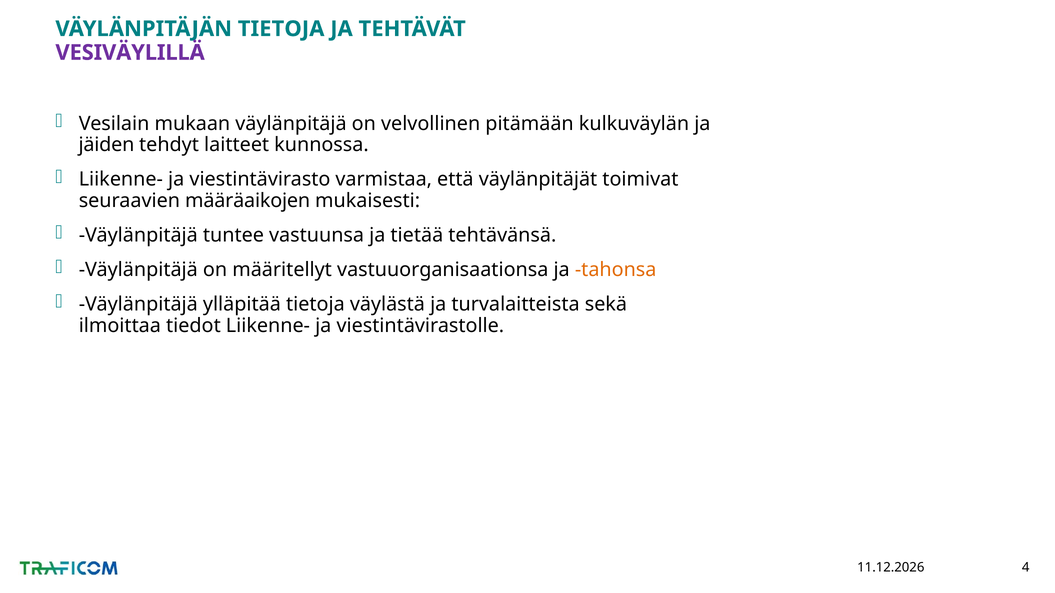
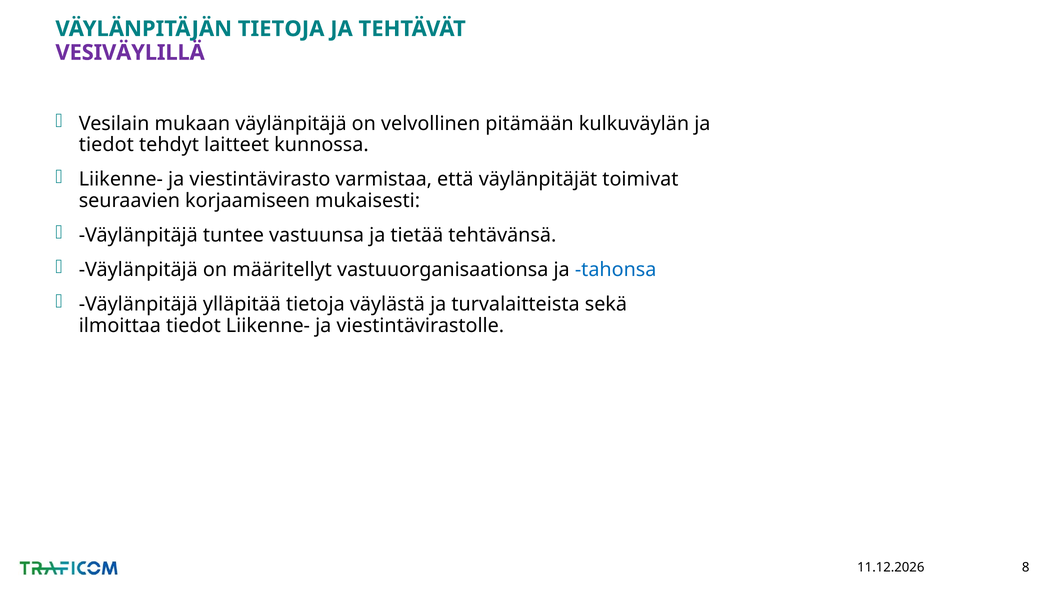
jäiden: jäiden -> tiedot (106, 145)
määräaikojen: määräaikojen -> korjaamiseen (248, 201)
tahonsa colour: orange -> blue (616, 270)
4: 4 -> 8 (1026, 568)
